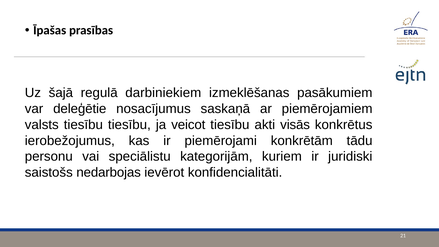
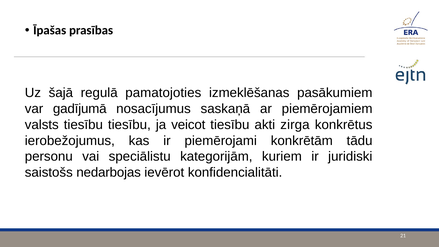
darbiniekiem: darbiniekiem -> pamatojoties (163, 93)
deleģētie: deleģētie -> gadījumā (80, 109)
visās: visās -> zirga (295, 125)
